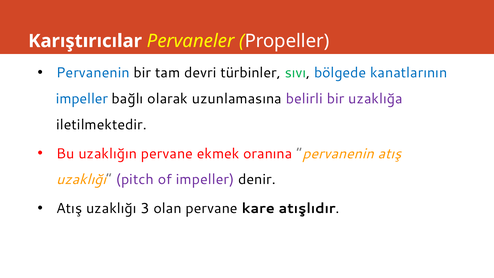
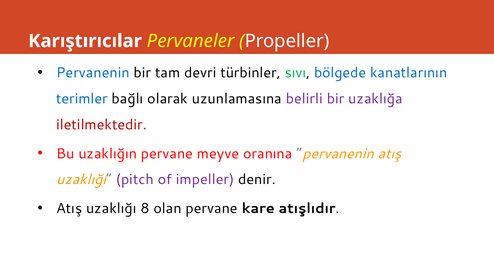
impeller: impeller -> terimler (82, 99)
iletilmektedir colour: black -> red (102, 125)
ekmek: ekmek -> meyve (218, 154)
3: 3 -> 8 (145, 208)
